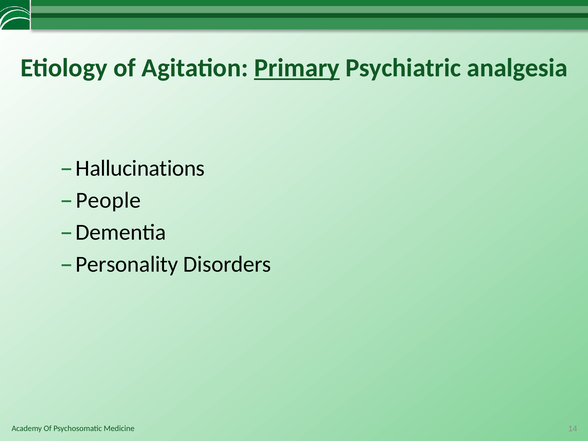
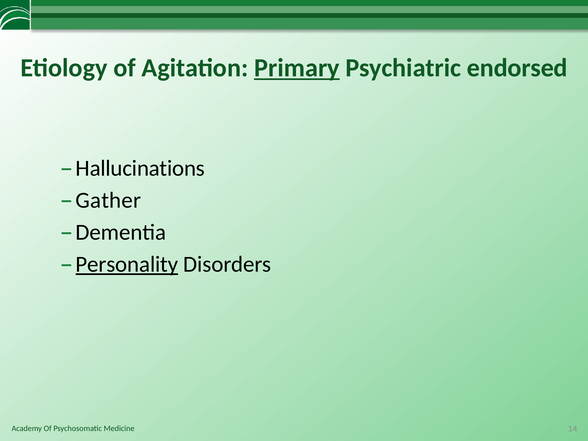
analgesia: analgesia -> endorsed (517, 68)
People: People -> Gather (108, 200)
Personality underline: none -> present (127, 264)
